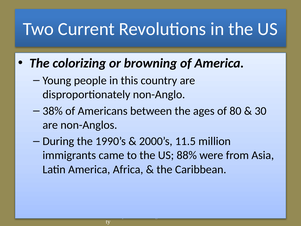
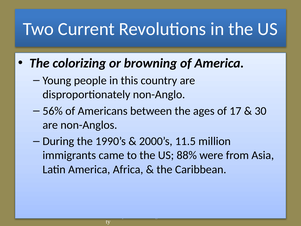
38%: 38% -> 56% (53, 111)
80: 80 -> 17 (235, 111)
